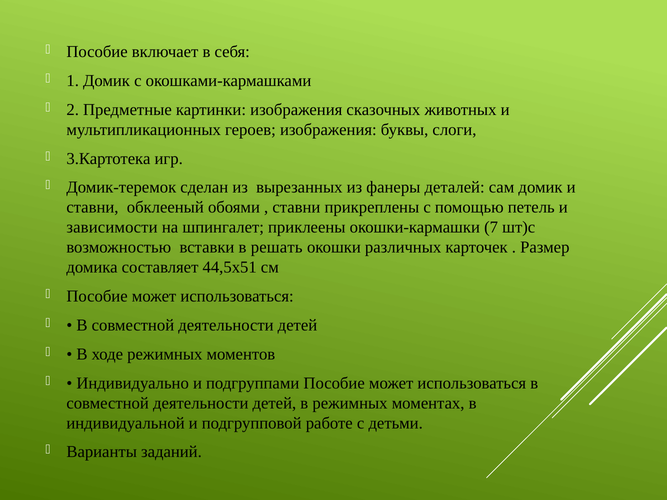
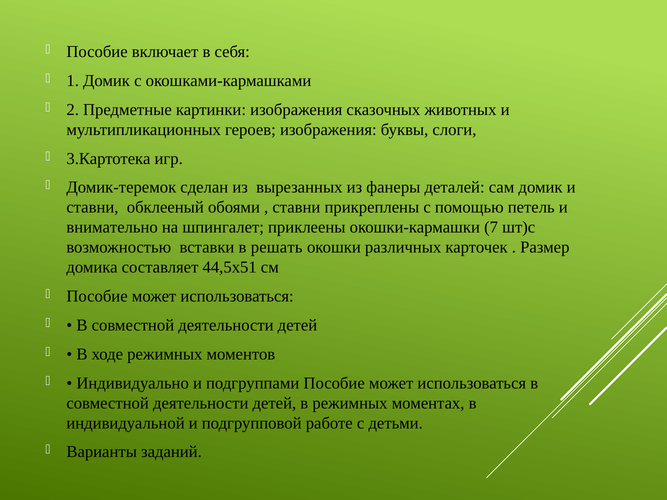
зависимости: зависимости -> внимательно (112, 228)
